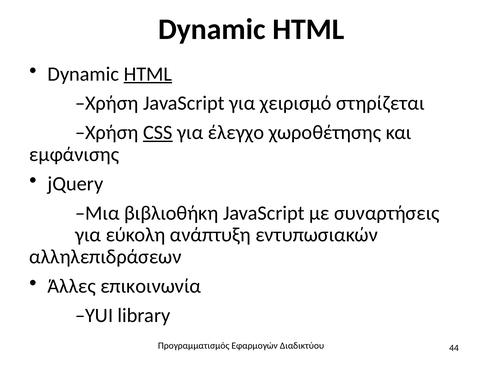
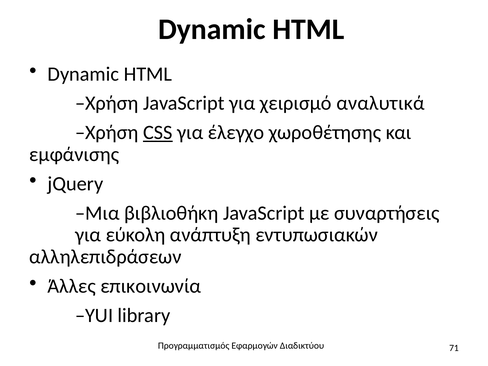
HTML underline: present -> none (148, 74)
στηρίζεται: στηρίζεται -> αναλυτικά (381, 103)
44: 44 -> 71 (454, 348)
